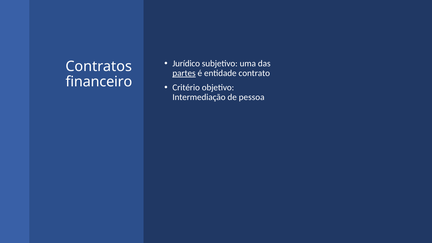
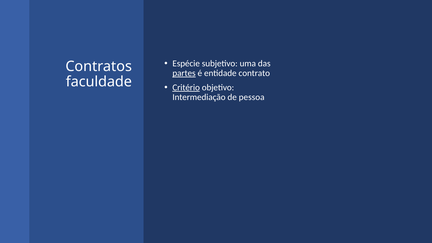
Jurídico: Jurídico -> Espécie (186, 63)
financeiro: financeiro -> faculdade (99, 82)
Critério underline: none -> present (186, 87)
